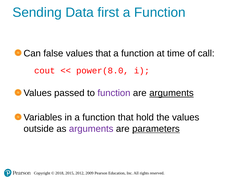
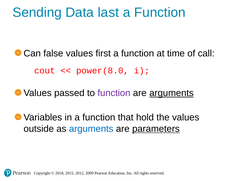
first: first -> last (108, 12)
values that: that -> first (103, 53)
arguments colour: purple -> blue (91, 129)
